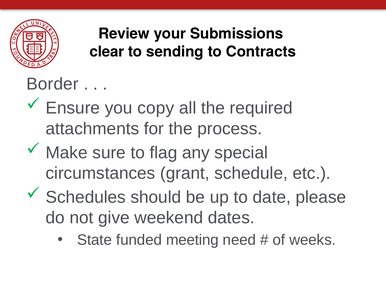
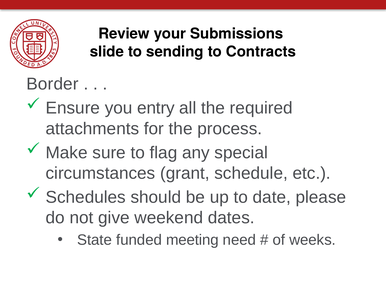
clear: clear -> slide (107, 52)
copy: copy -> entry (156, 108)
